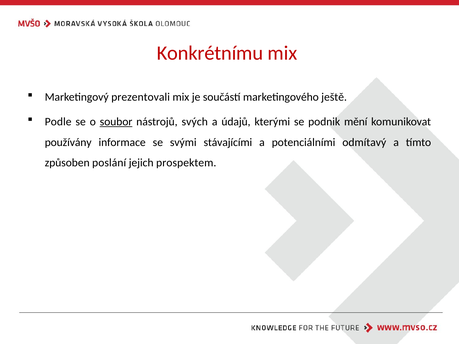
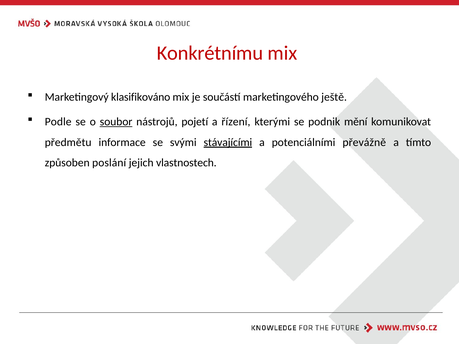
prezentovali: prezentovali -> klasifikováno (141, 97)
svých: svých -> pojetí (195, 122)
údajů: údajů -> řízení (236, 122)
používány: používány -> předmětu (68, 142)
stávajícími underline: none -> present (228, 142)
odmítavý: odmítavý -> převážně (364, 142)
prospektem: prospektem -> vlastnostech (186, 163)
